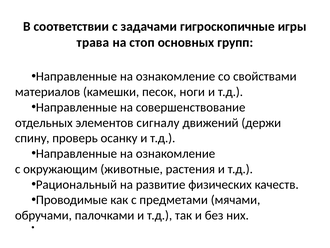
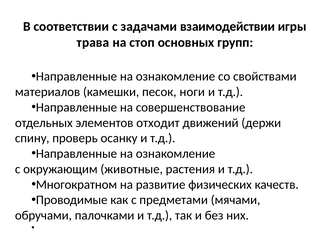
гигроскопичные: гигроскопичные -> взаимодействии (228, 26)
сигналу: сигналу -> отходит (158, 123)
Рациональный: Рациональный -> Многократном (76, 184)
